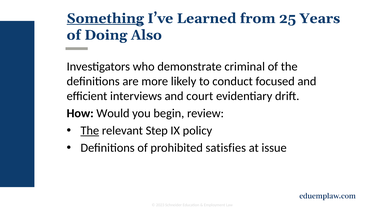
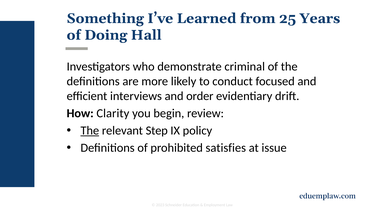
Something underline: present -> none (105, 18)
Also: Also -> Hall (146, 35)
court: court -> order (200, 96)
Would: Would -> Clarity (113, 113)
